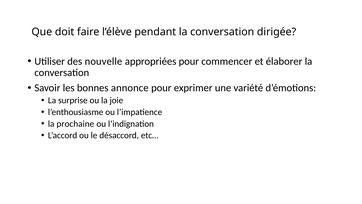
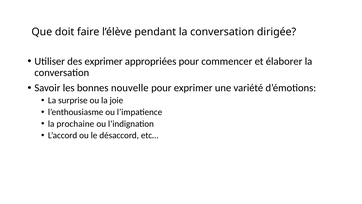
des nouvelle: nouvelle -> exprimer (104, 61)
annonce: annonce -> nouvelle (130, 88)
